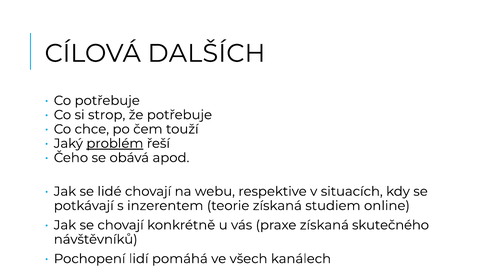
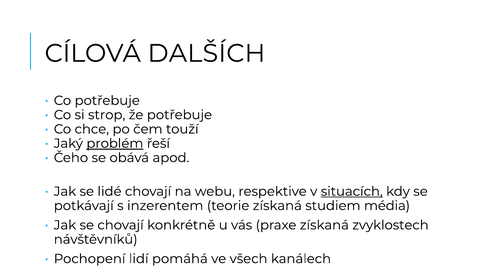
situacích underline: none -> present (352, 191)
online: online -> média (387, 205)
skutečného: skutečného -> zvyklostech (390, 225)
